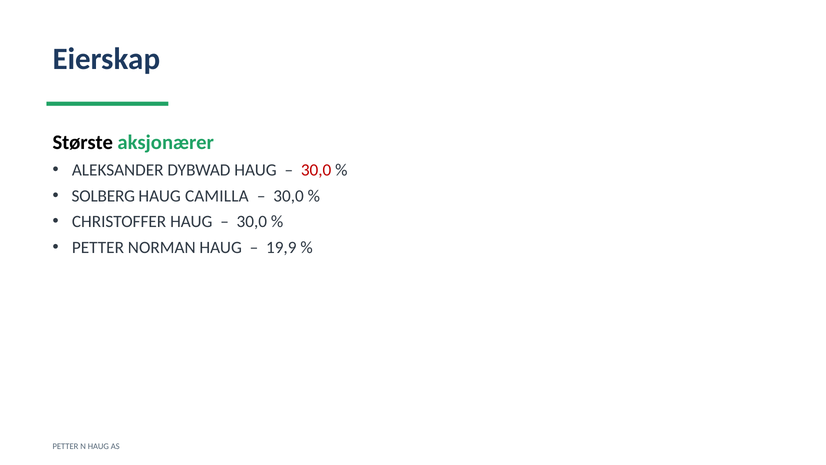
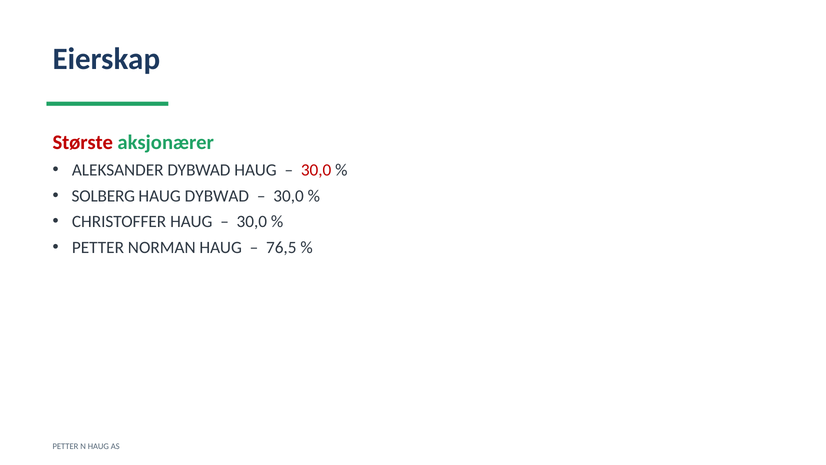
Største colour: black -> red (83, 142)
HAUG CAMILLA: CAMILLA -> DYBWAD (217, 196)
19,9: 19,9 -> 76,5 (281, 247)
